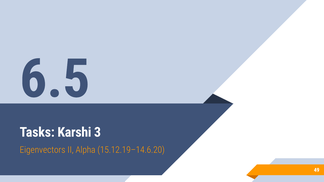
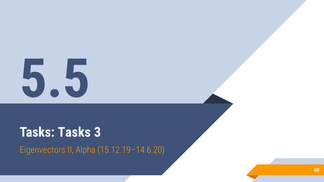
6.5: 6.5 -> 5.5 (55, 79)
Tasks Karshi: Karshi -> Tasks (74, 132)
